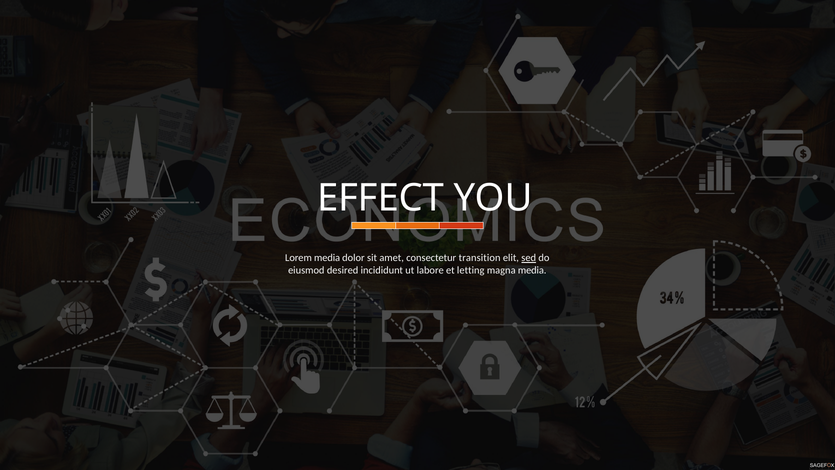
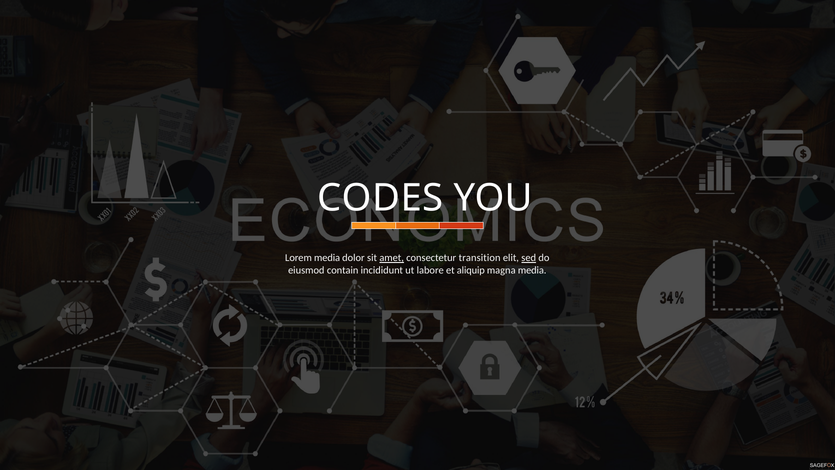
EFFECT: EFFECT -> CODES (380, 198)
amet underline: none -> present (392, 258)
desired: desired -> contain (343, 270)
letting: letting -> aliquip (471, 270)
